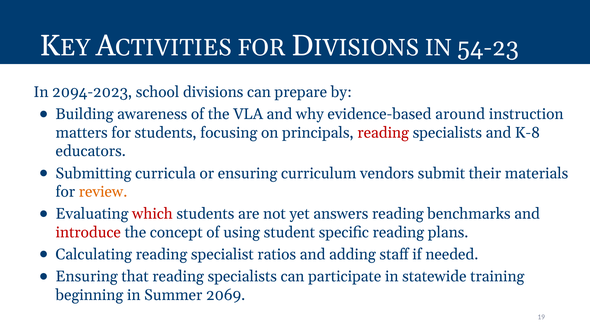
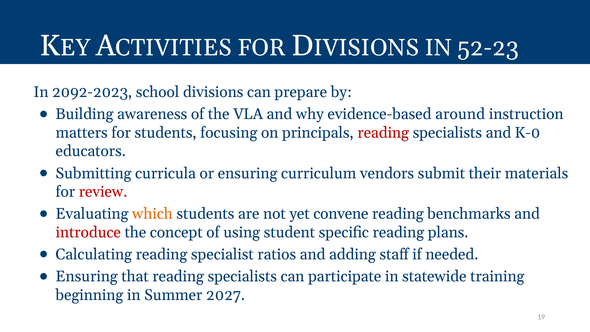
54-23: 54-23 -> 52-23 (488, 48)
2094-2023: 2094-2023 -> 2092-2023 (92, 92)
K-8: K-8 -> K-0 (527, 133)
review colour: orange -> red (103, 192)
which colour: red -> orange (152, 214)
answers: answers -> convene (341, 214)
2069: 2069 -> 2027 (226, 295)
